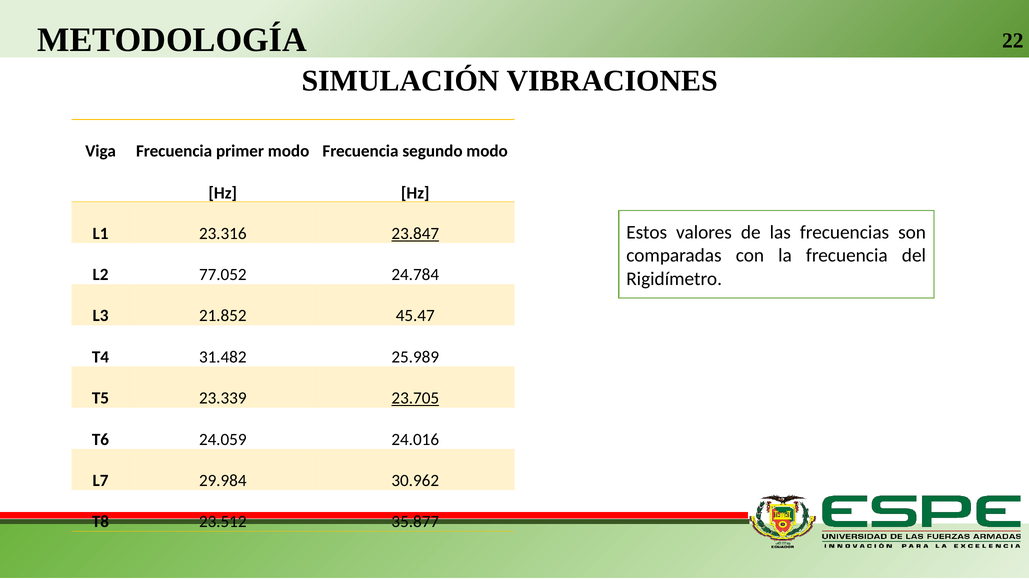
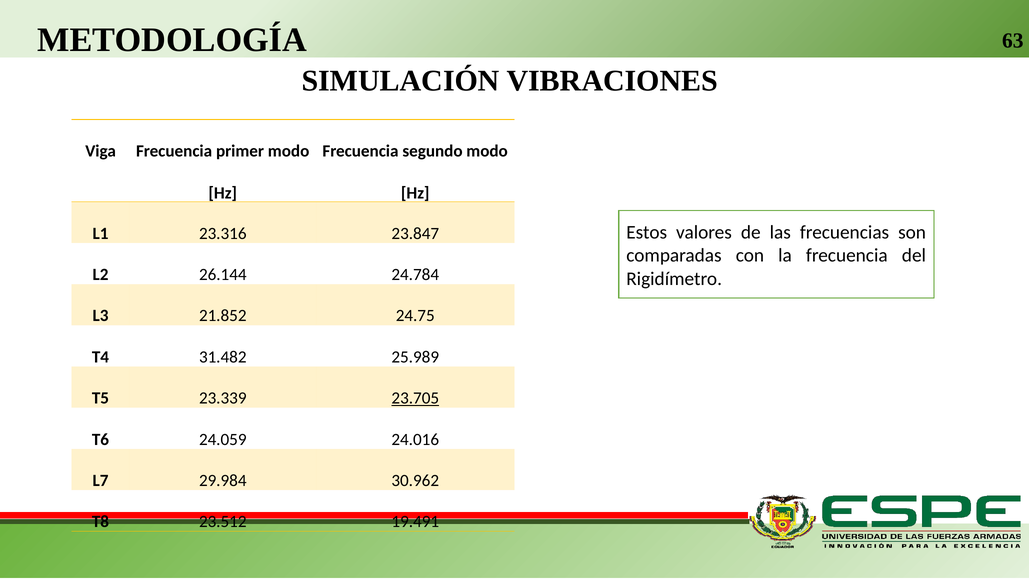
22: 22 -> 63 (1013, 40)
23.847 underline: present -> none (415, 233)
77.052: 77.052 -> 26.144 (223, 275)
45.47: 45.47 -> 24.75 (415, 316)
35.877: 35.877 -> 19.491 (415, 522)
